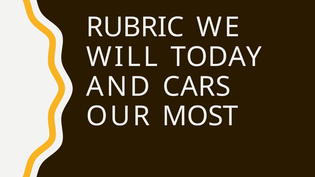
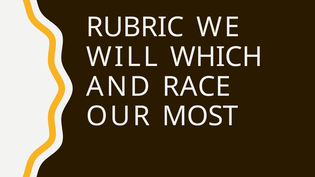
TODAY: TODAY -> WHICH (216, 57)
CARS: CARS -> RACE (197, 87)
